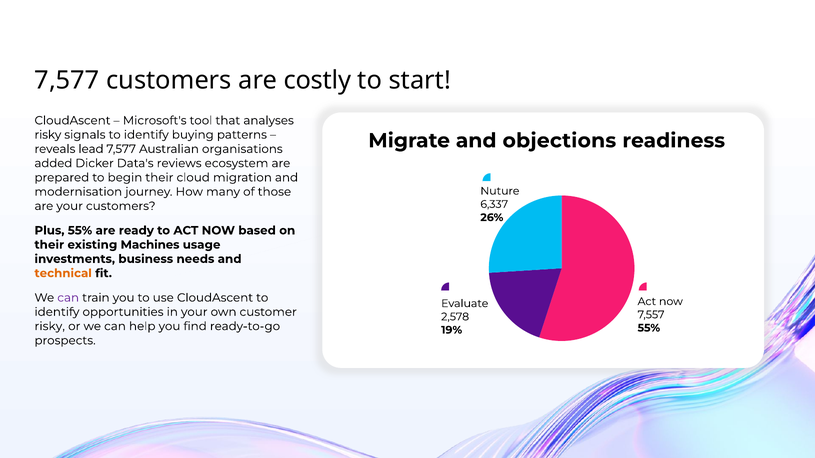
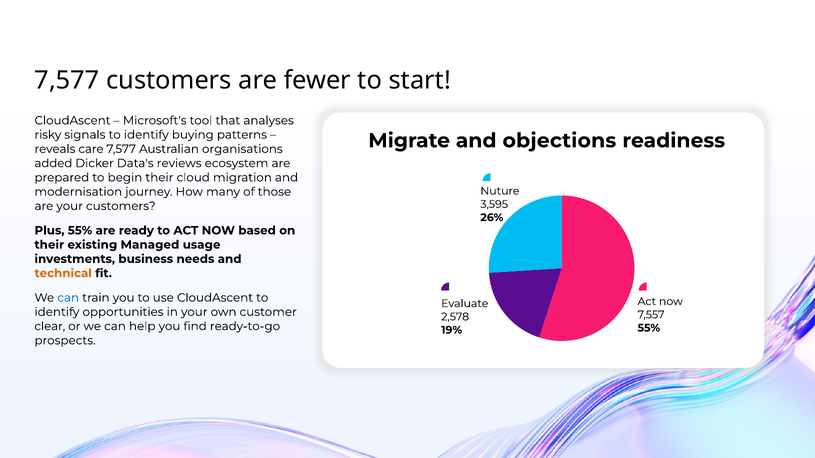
costly: costly -> fewer (317, 81)
lead: lead -> care (91, 149)
6,337: 6,337 -> 3,595 (494, 204)
Machines: Machines -> Managed (150, 245)
can colour: purple -> blue (68, 298)
risky: risky -> clear (50, 327)
